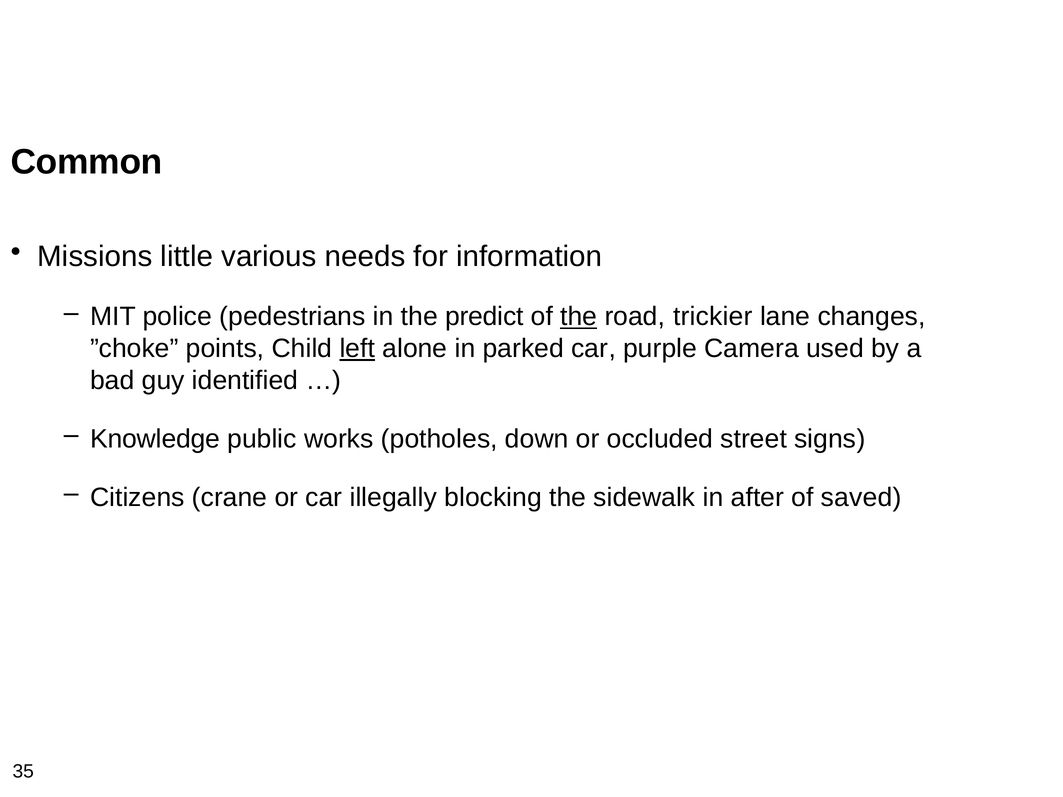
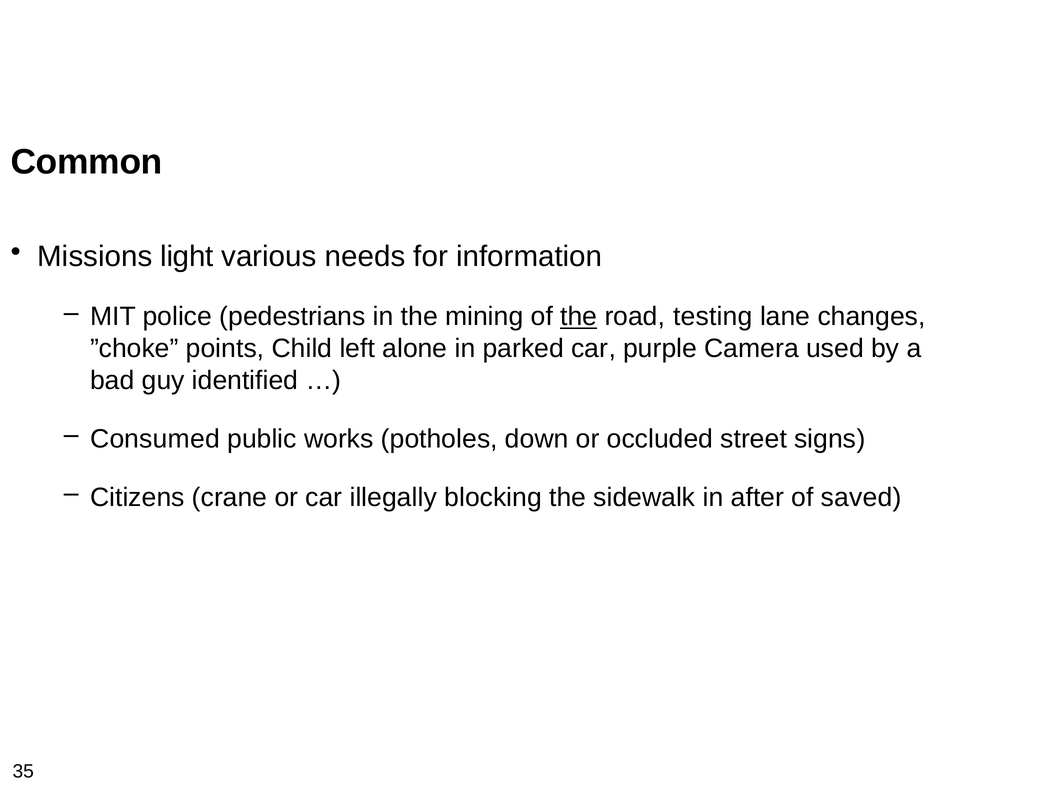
little: little -> light (187, 257)
predict: predict -> mining (484, 317)
trickier: trickier -> testing (713, 317)
left underline: present -> none (357, 349)
Knowledge: Knowledge -> Consumed (155, 439)
